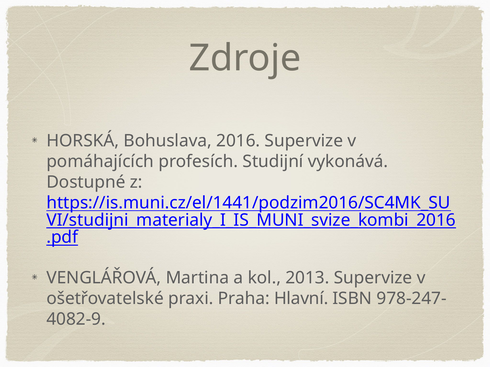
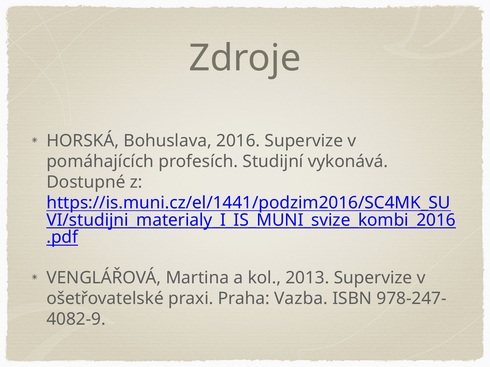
Hlavní: Hlavní -> Vazba (301, 299)
